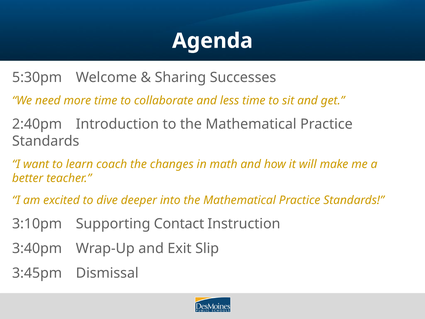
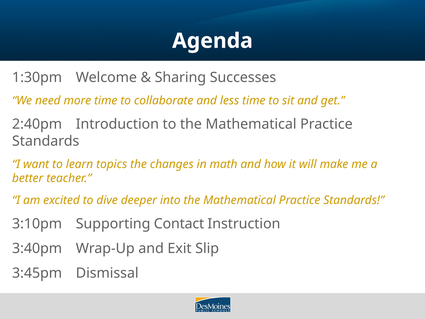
5:30pm: 5:30pm -> 1:30pm (37, 78)
coach: coach -> topics (112, 164)
